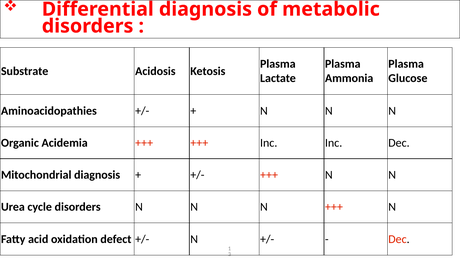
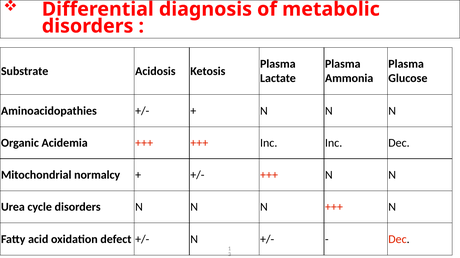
Mitochondrial diagnosis: diagnosis -> normalcy (97, 175)
